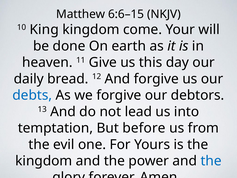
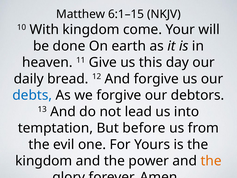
6:6–15: 6:6–15 -> 6:1–15 (126, 14)
King: King -> With (44, 30)
the colour: blue -> orange (211, 161)
